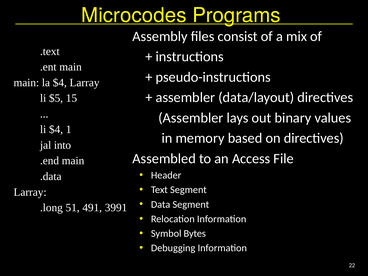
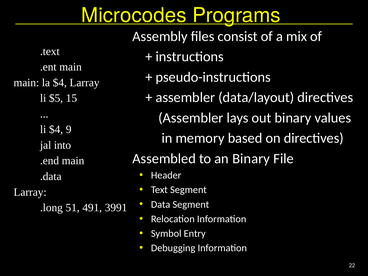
1: 1 -> 9 (69, 130)
an Access: Access -> Binary (251, 159)
Bytes: Bytes -> Entry (195, 234)
